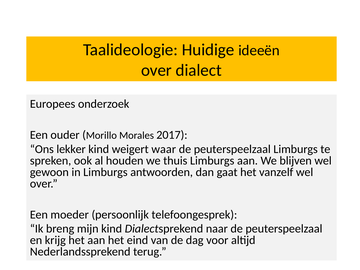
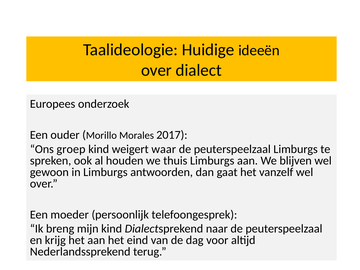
lekker: lekker -> groep (71, 149)
